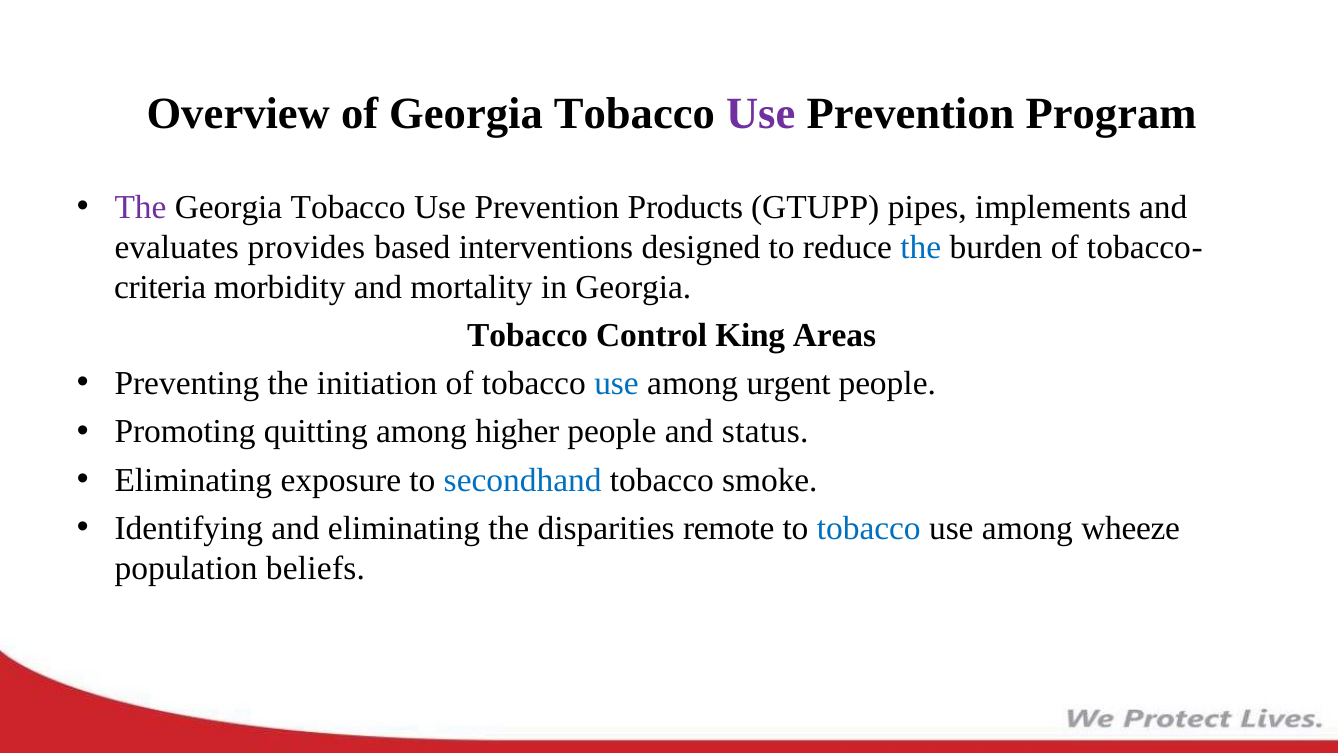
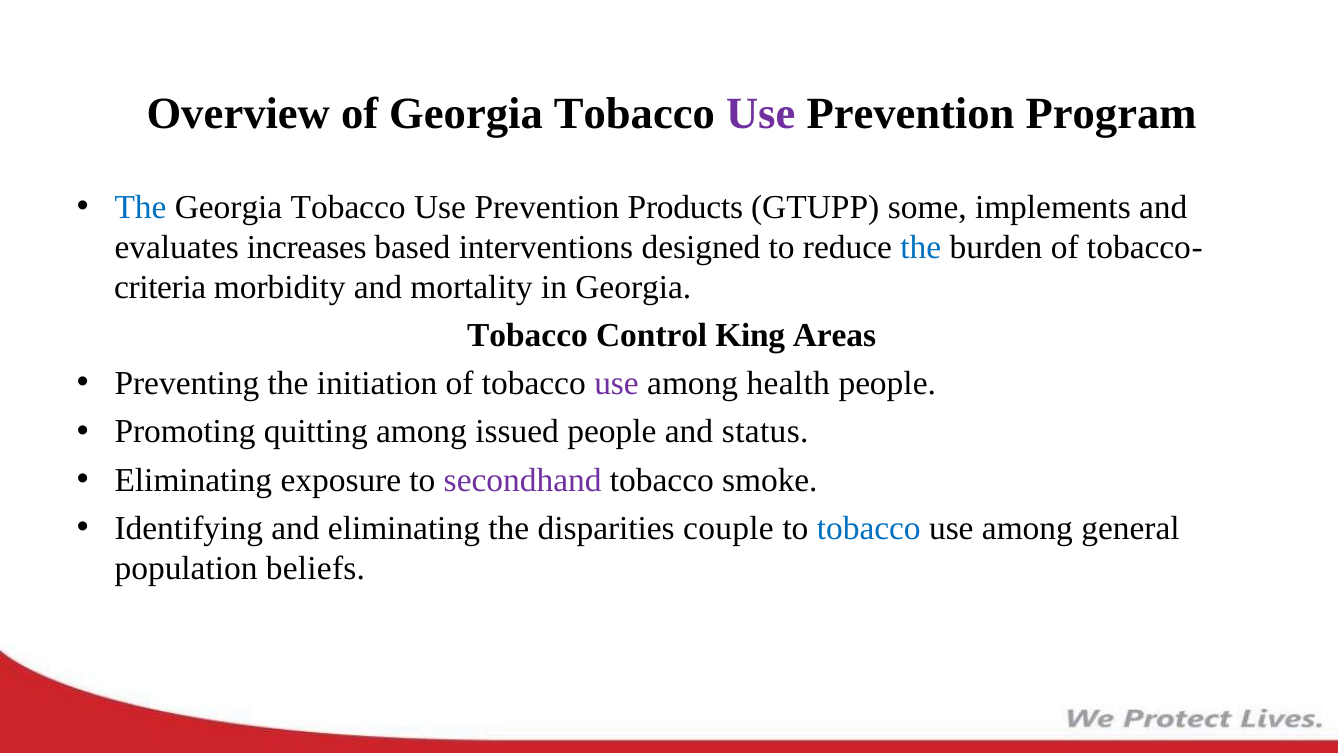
The colour: purple -> blue (141, 207)
pipes: pipes -> some (927, 207)
provides: provides -> increases (307, 247)
use colour: blue -> purple (617, 383)
urgent: urgent -> health (788, 383)
higher: higher -> issued (517, 432)
secondhand colour: blue -> purple (523, 480)
remote: remote -> couple (728, 528)
wheeze: wheeze -> general (1131, 528)
